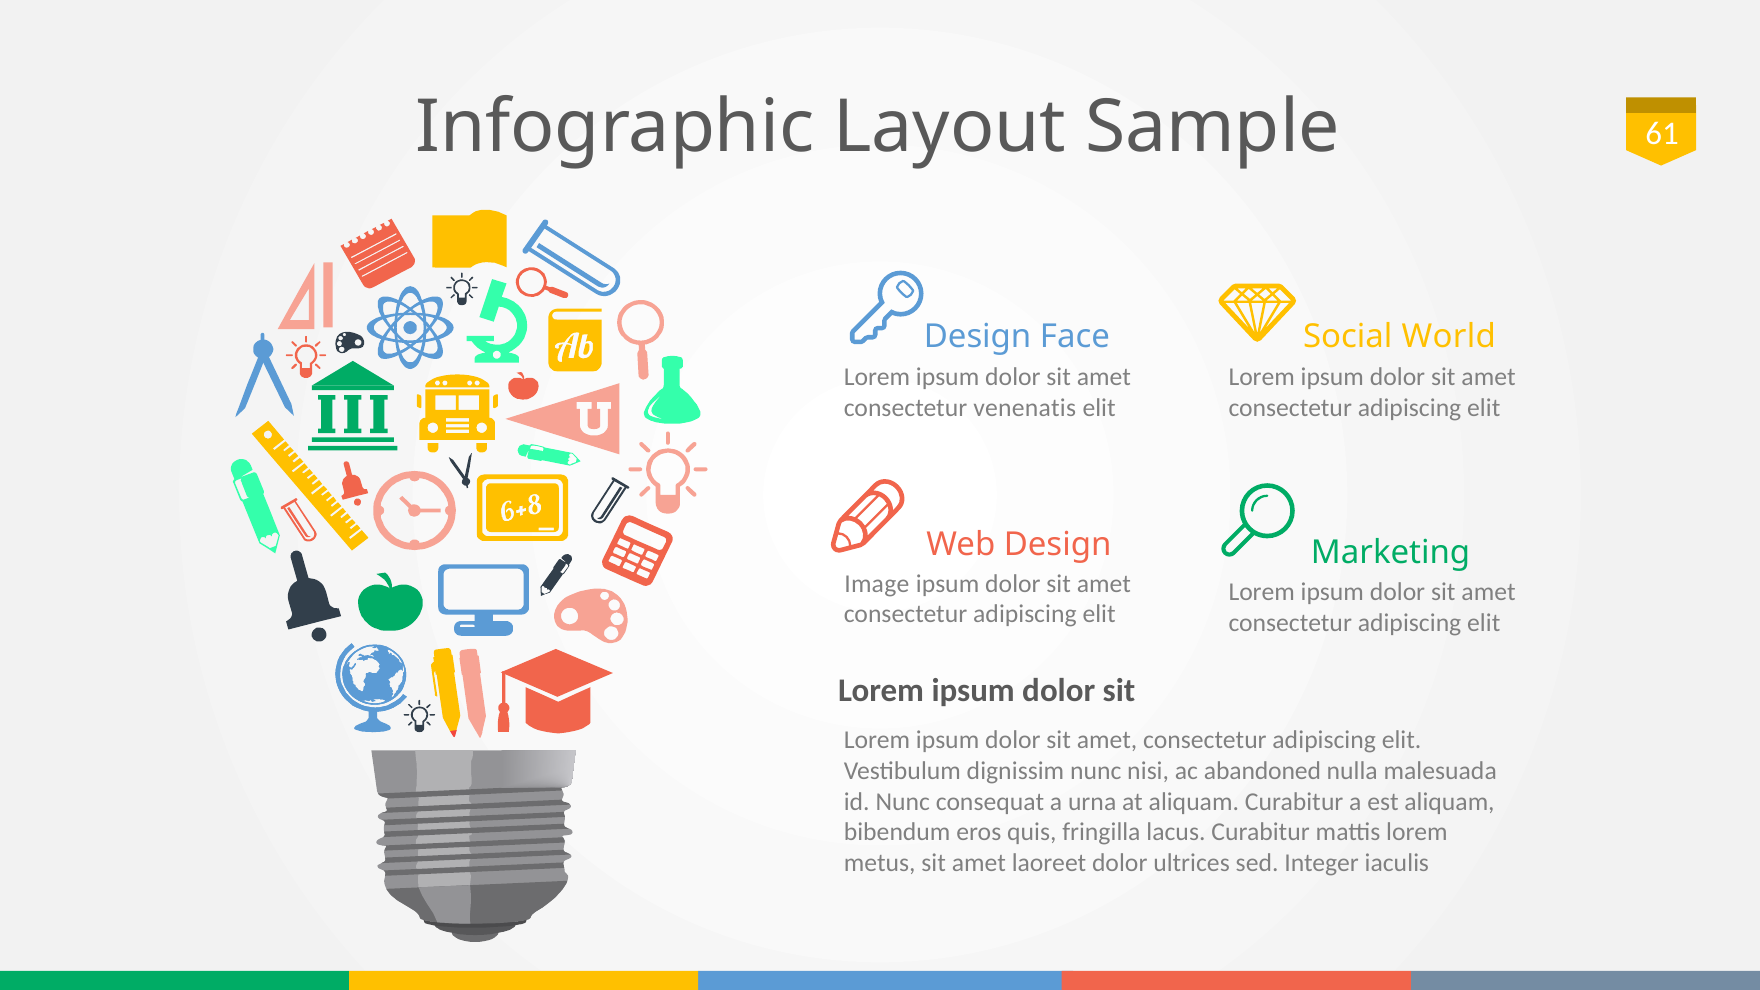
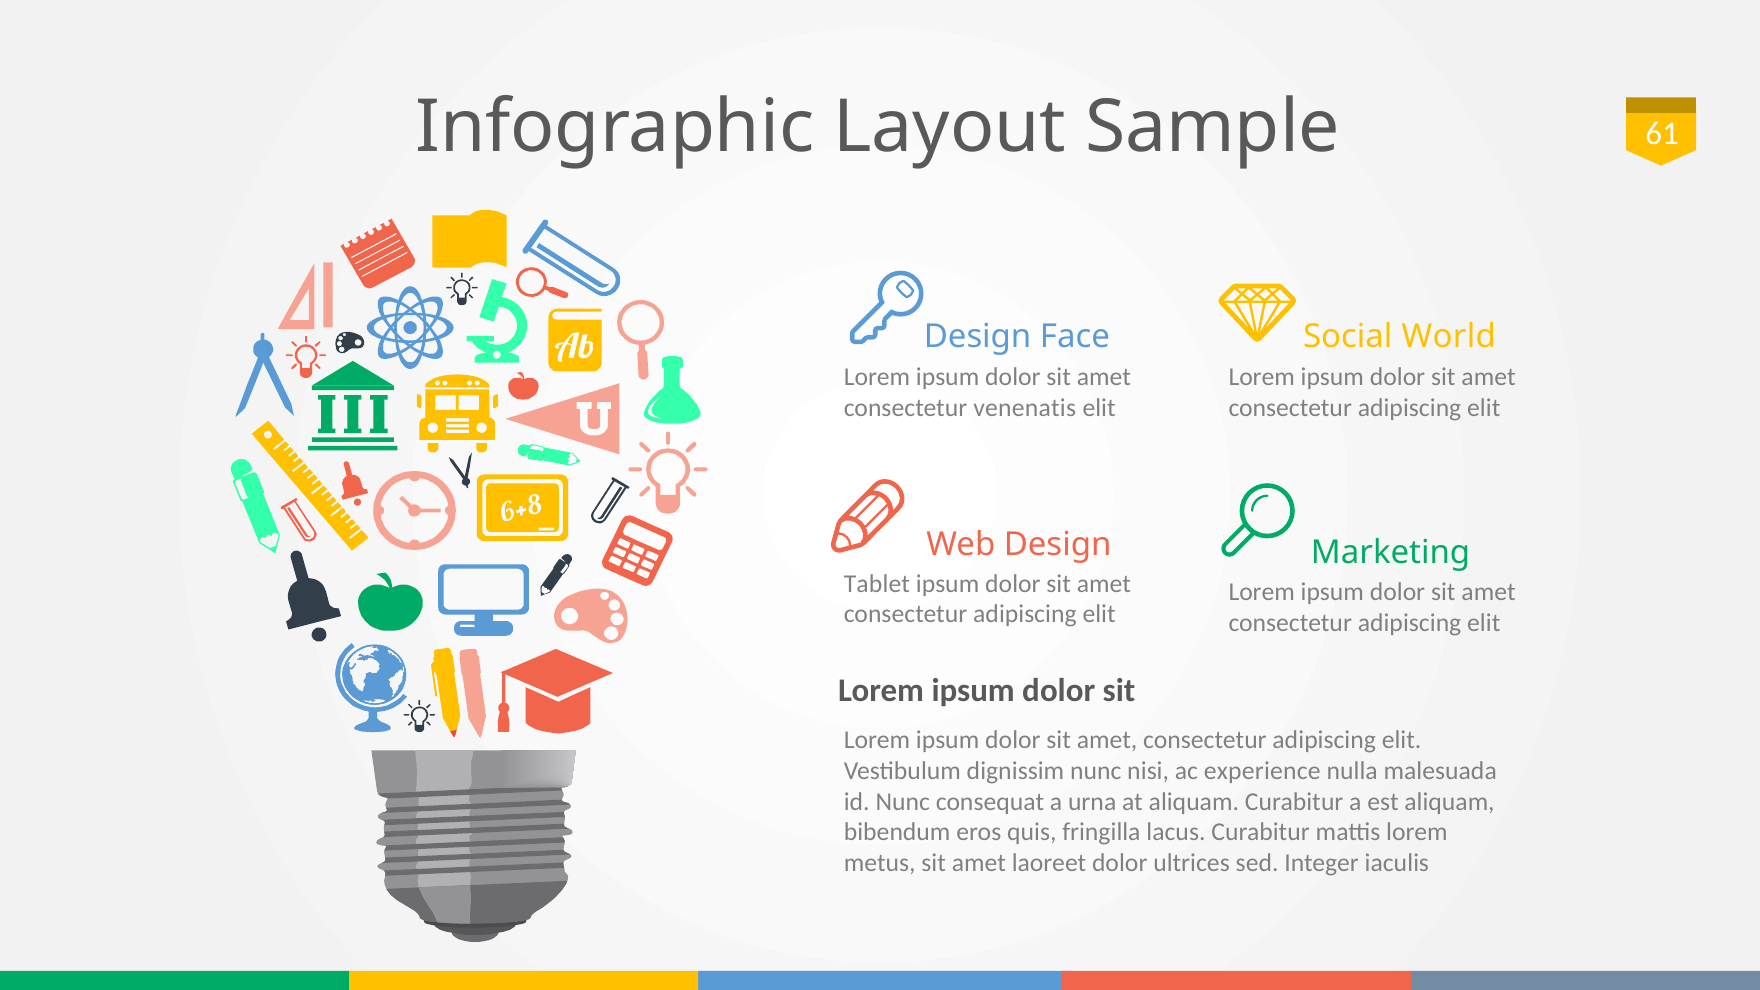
Image: Image -> Tablet (877, 584)
abandoned: abandoned -> experience (1262, 771)
